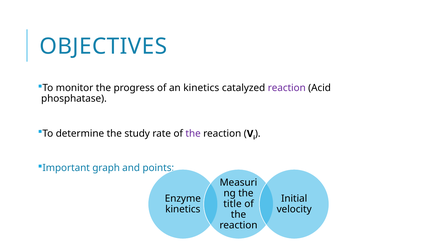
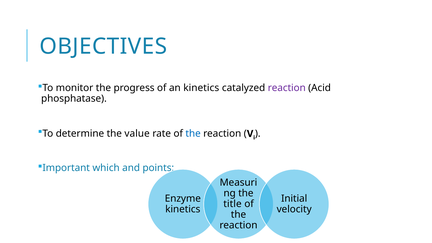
study: study -> value (137, 134)
the colour: purple -> blue (193, 134)
graph: graph -> which (106, 168)
